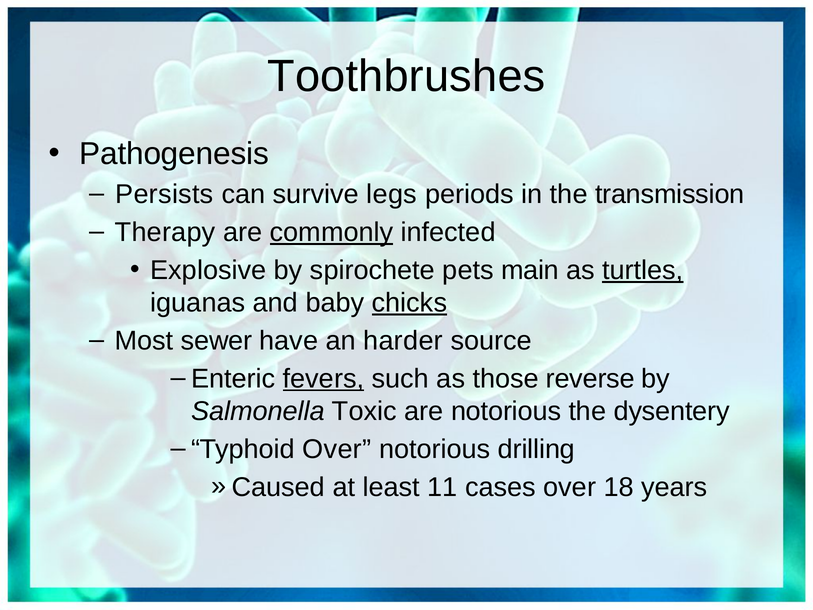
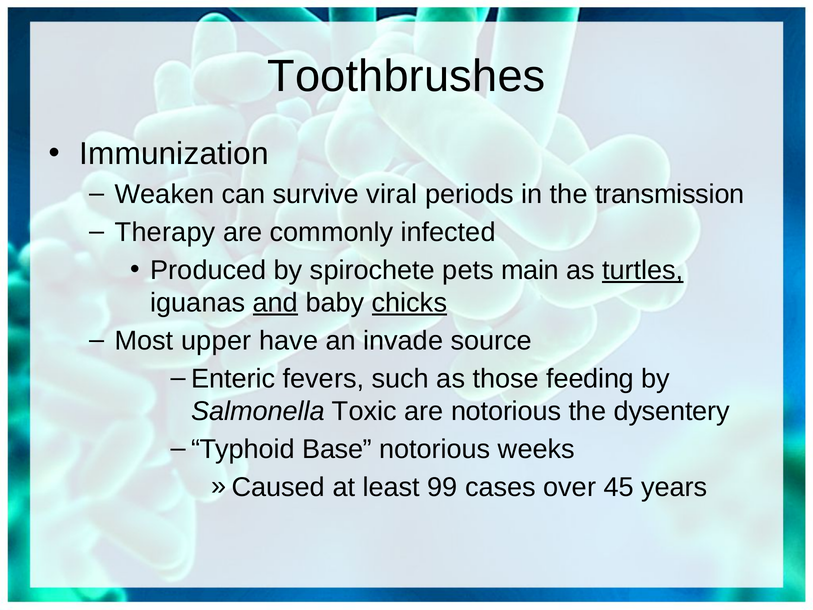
Pathogenesis: Pathogenesis -> Immunization (174, 154)
Persists: Persists -> Weaken (165, 194)
legs: legs -> viral (392, 194)
commonly underline: present -> none (332, 232)
Explosive: Explosive -> Produced (208, 270)
and underline: none -> present (275, 303)
sewer: sewer -> upper (216, 341)
harder: harder -> invade (403, 341)
fevers underline: present -> none (324, 379)
reverse: reverse -> feeding (590, 379)
Over: Over -> Base (337, 449)
drilling: drilling -> weeks (536, 449)
11: 11 -> 99 (442, 487)
18: 18 -> 45 (619, 487)
